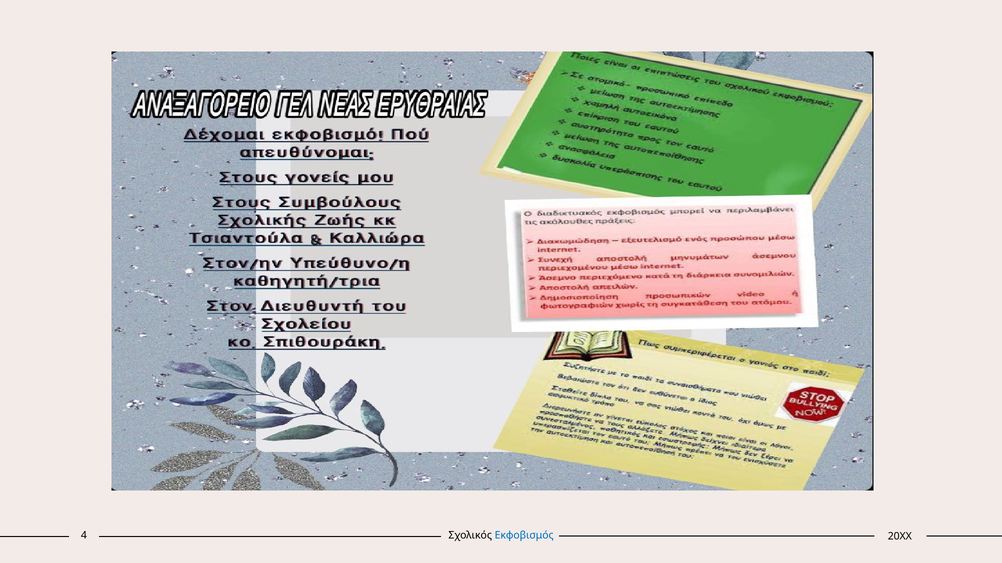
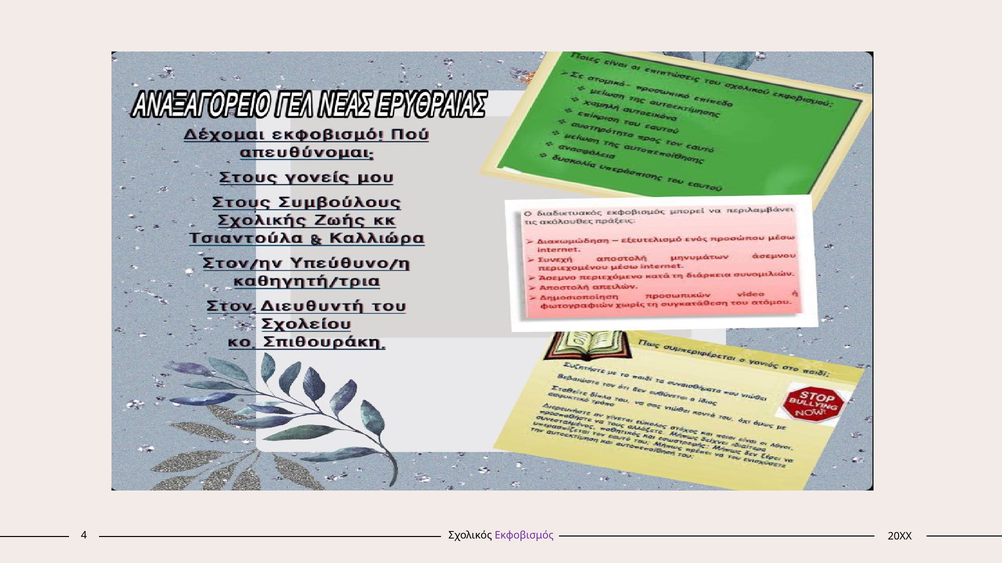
Εκφοβισμός colour: blue -> purple (524, 536)
